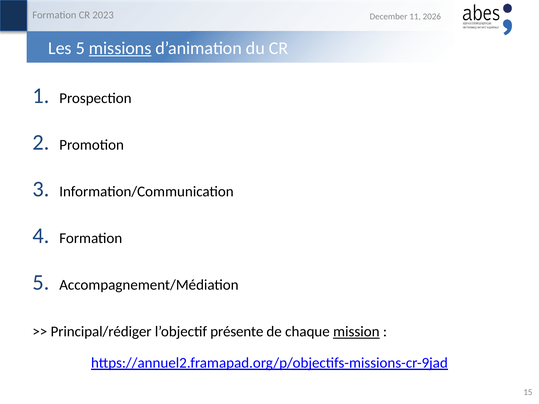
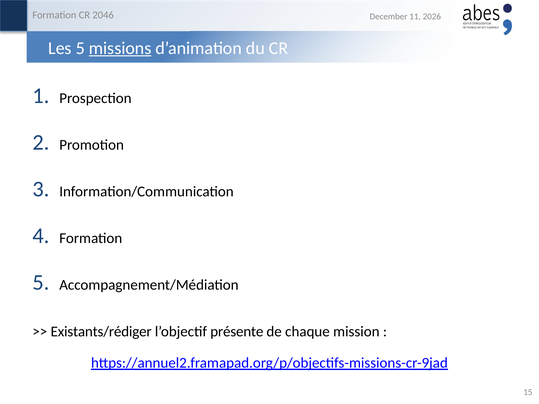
2023: 2023 -> 2046 (103, 15)
Principal/rédiger: Principal/rédiger -> Existants/rédiger (101, 332)
mission underline: present -> none (356, 332)
